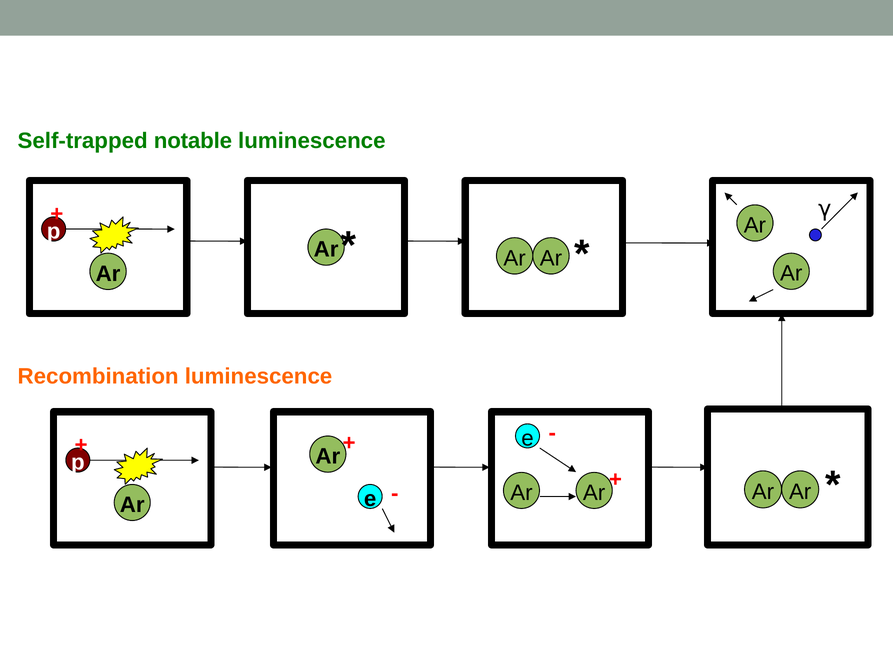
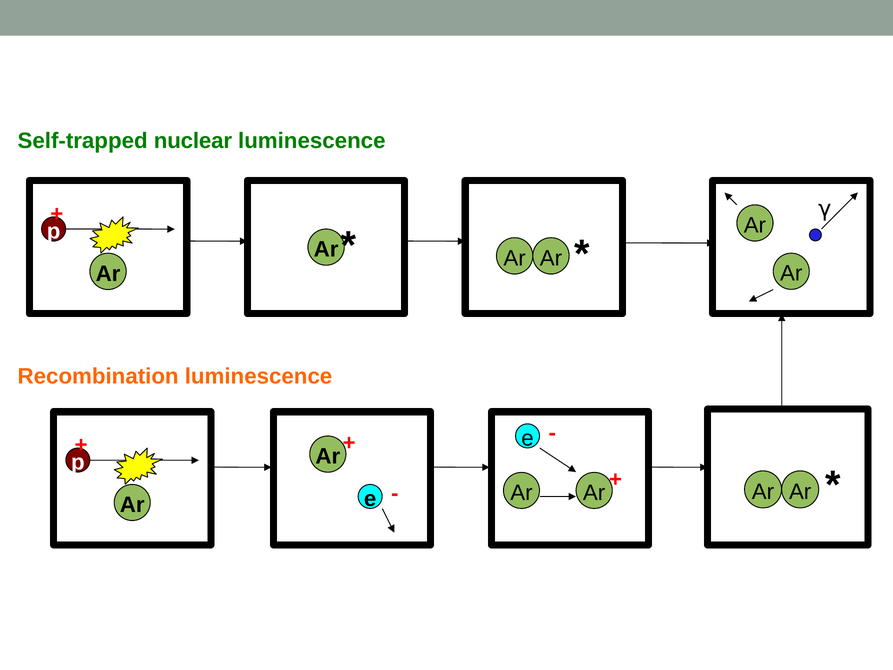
notable: notable -> nuclear (193, 141)
